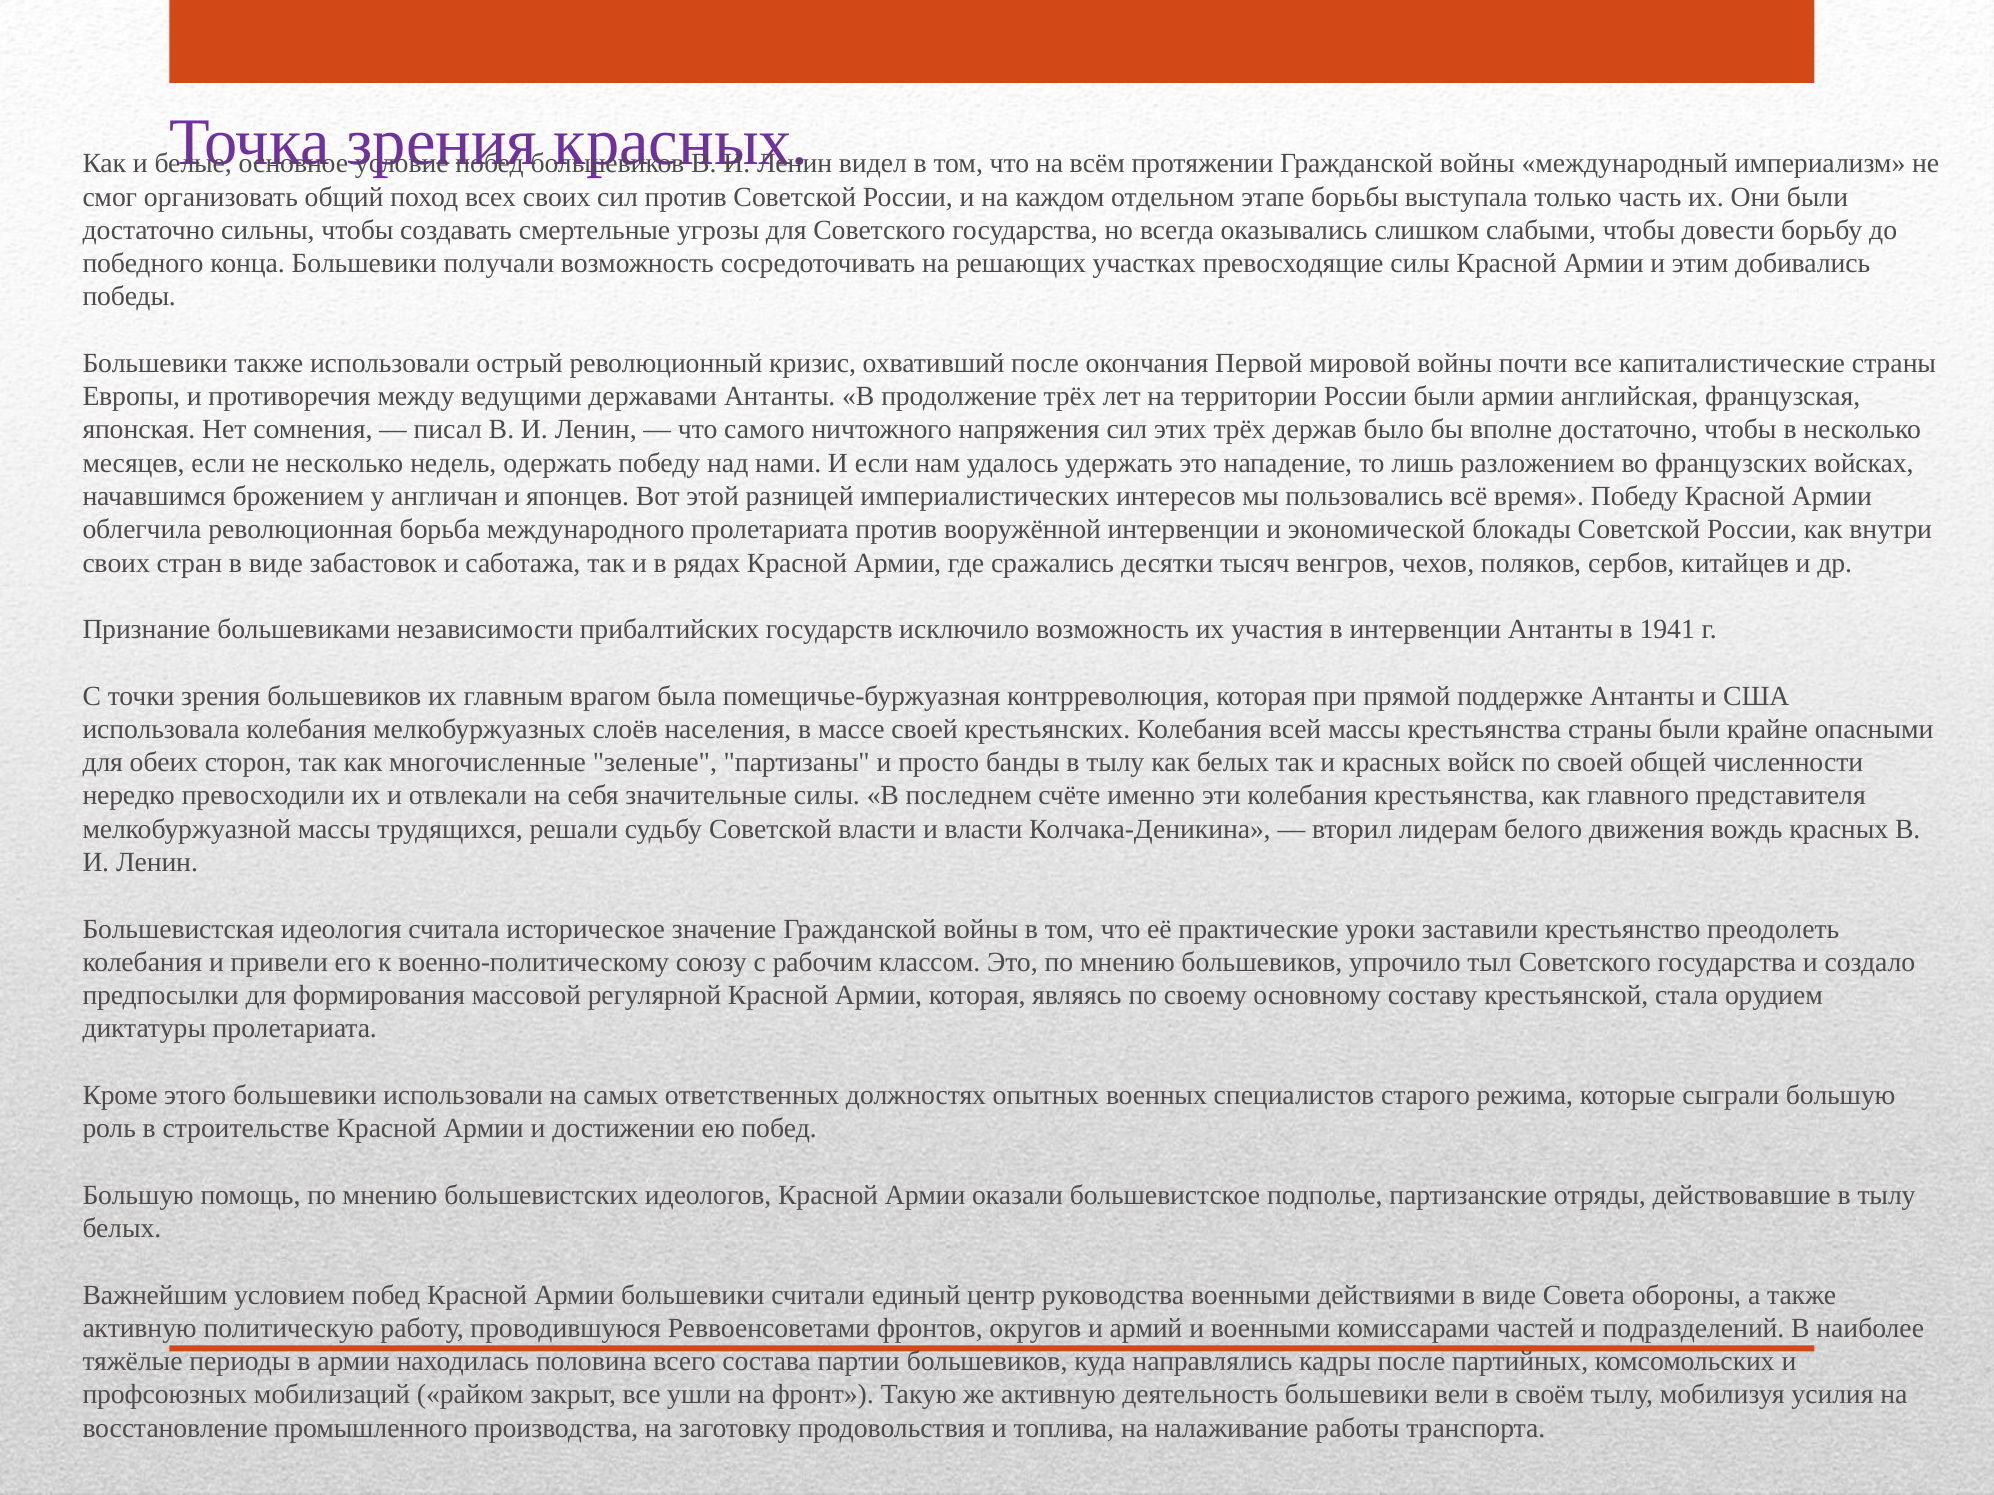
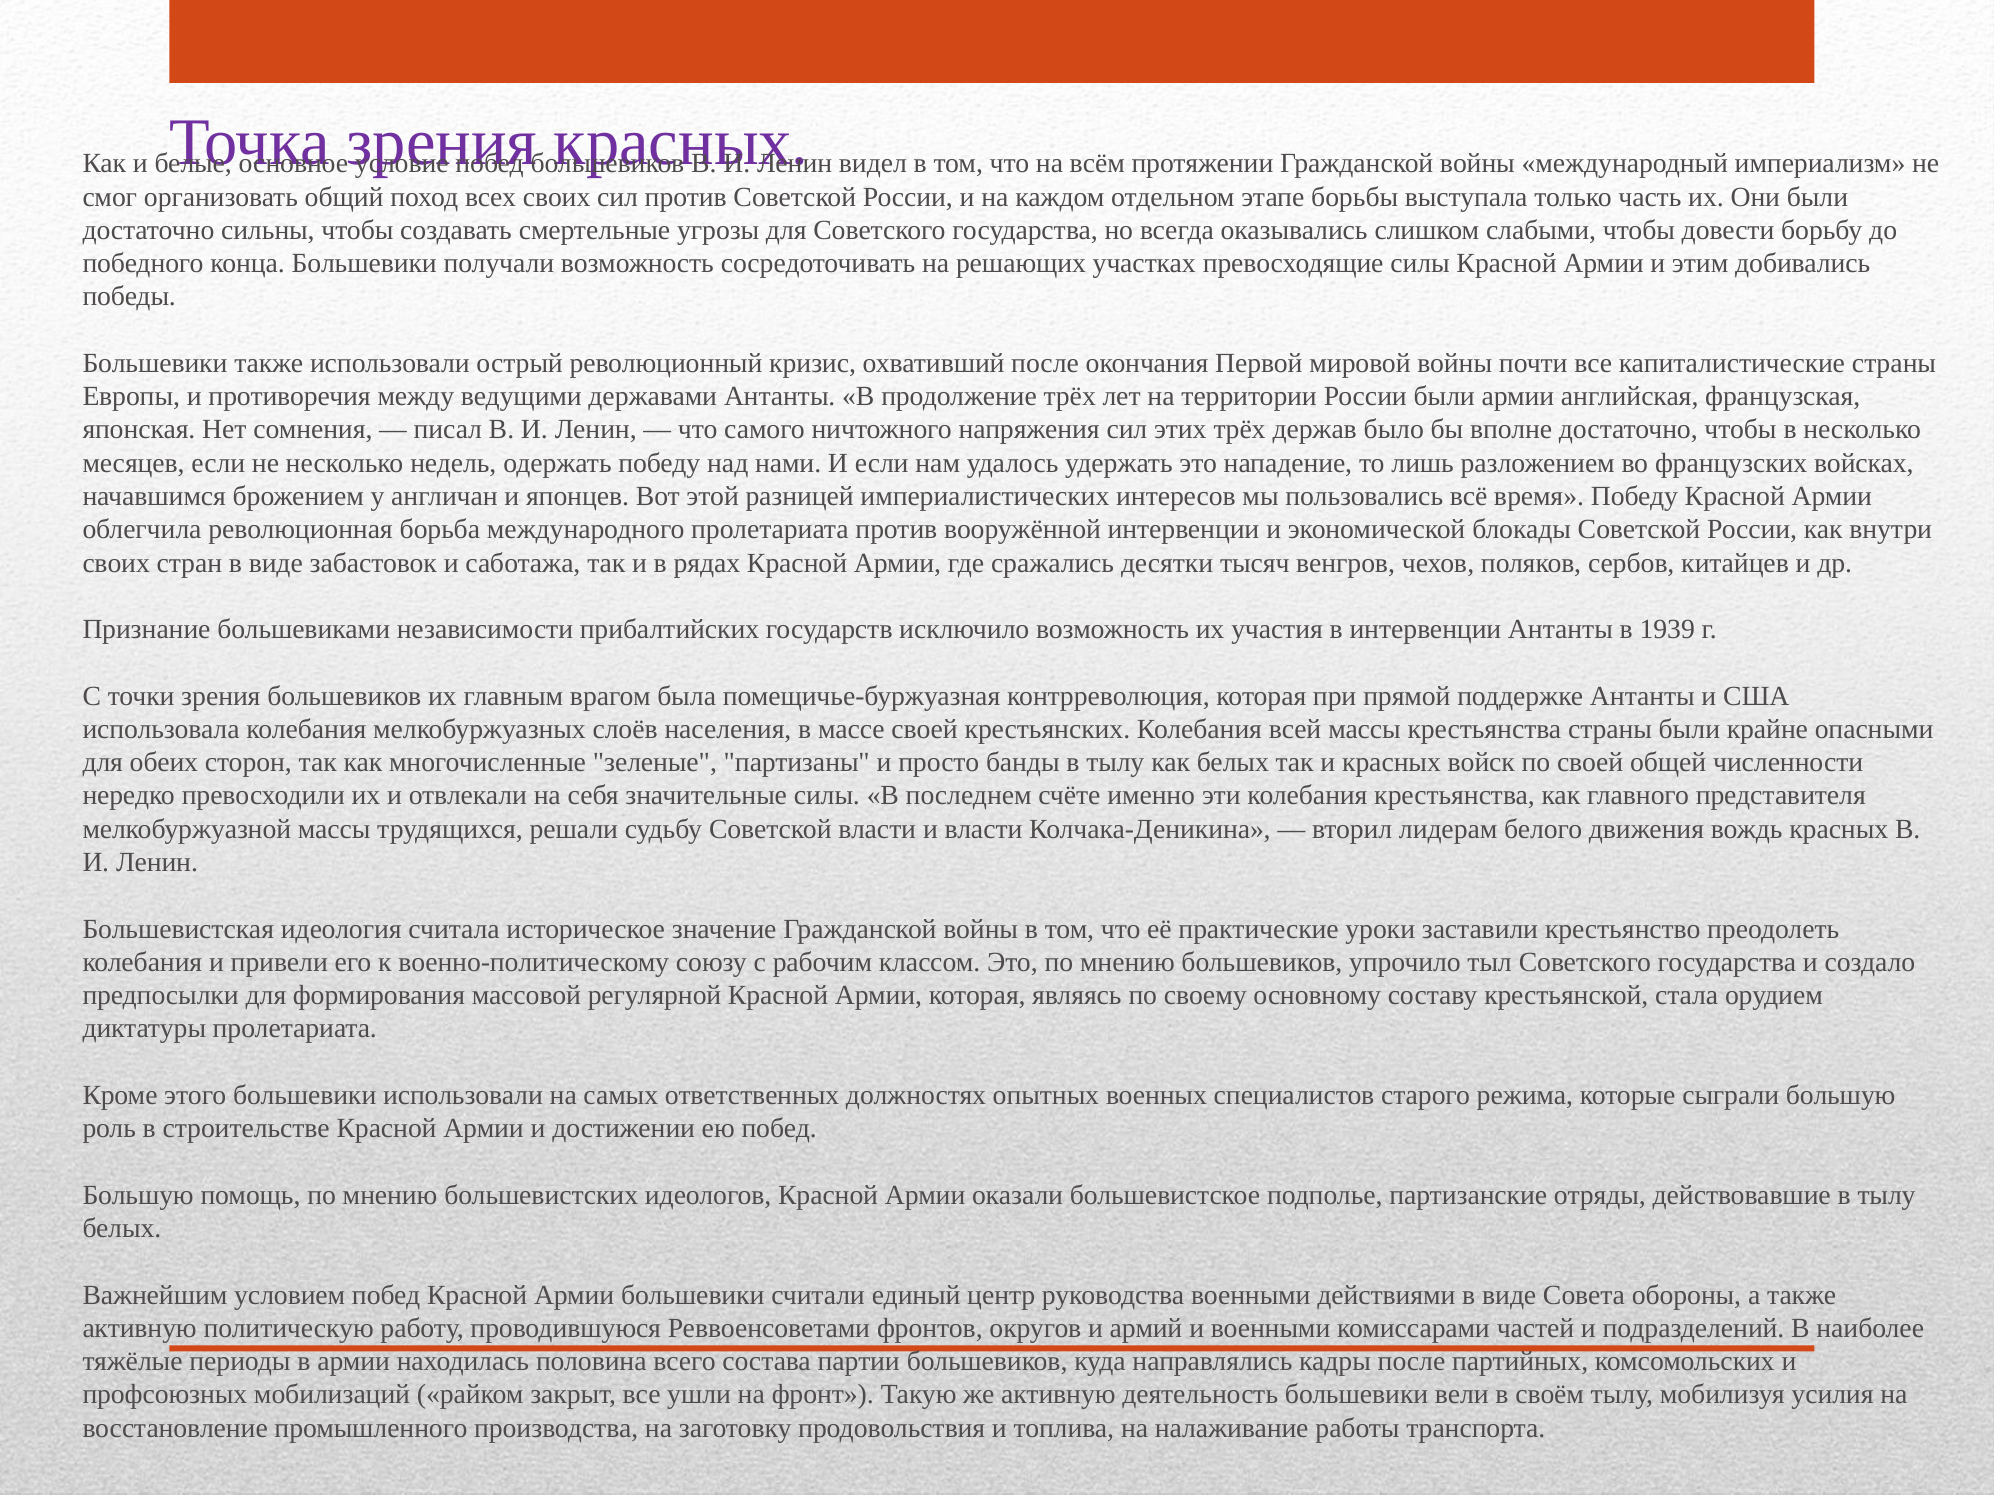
1941: 1941 -> 1939 (1667, 630)
